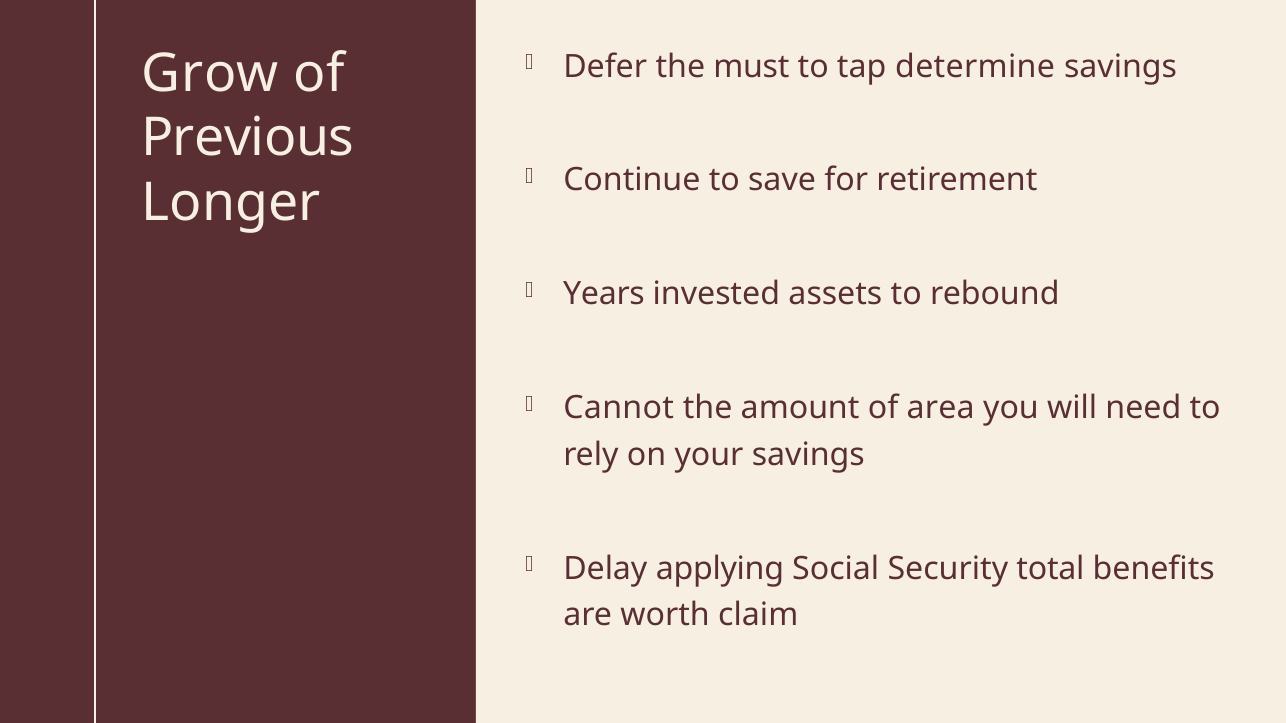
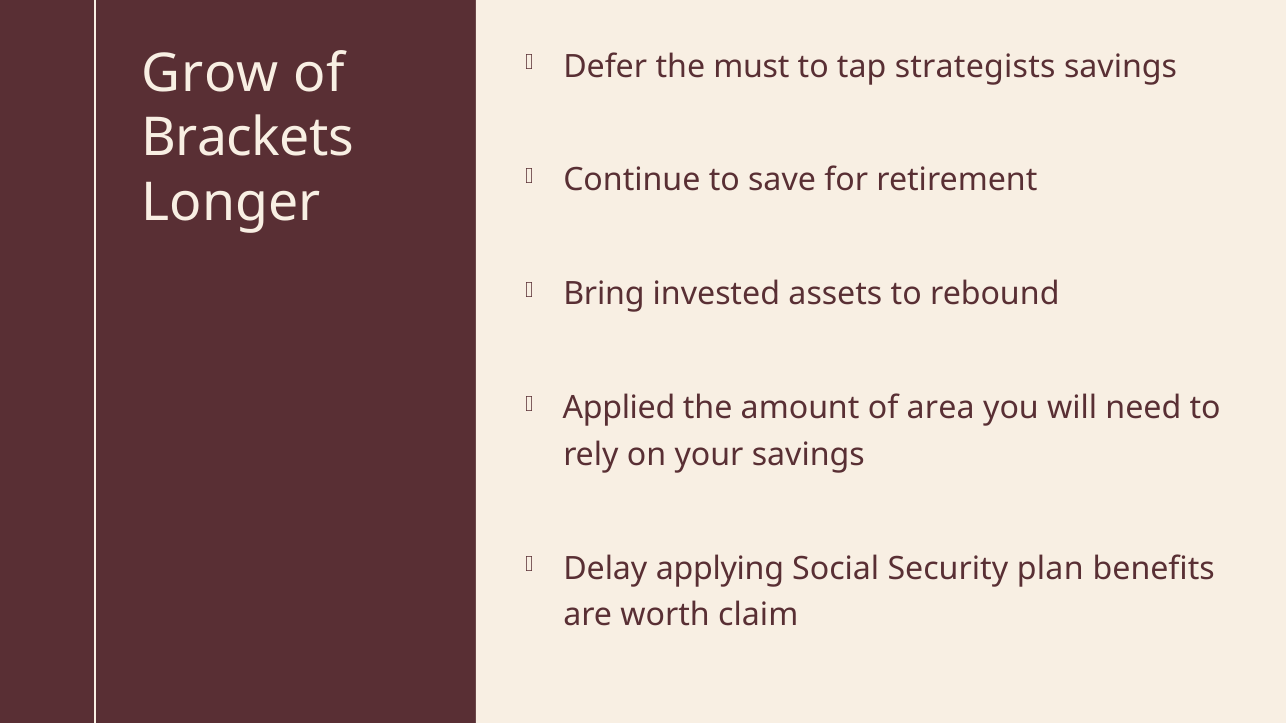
determine: determine -> strategists (975, 66)
Previous: Previous -> Brackets (248, 138)
Years: Years -> Bring (604, 294)
Cannot: Cannot -> Applied (619, 409)
total: total -> plan (1050, 569)
